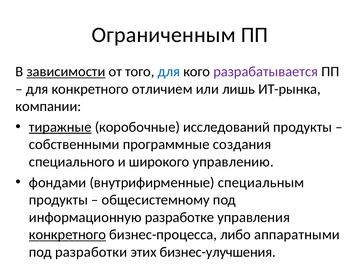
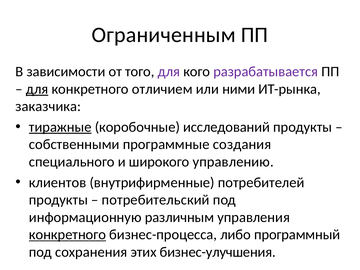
зависимости underline: present -> none (66, 72)
для colour: blue -> purple (169, 72)
для underline: none -> present (37, 89)
лишь: лишь -> ними (239, 89)
компании: компании -> заказчика (48, 106)
фондами: фондами -> клиентов (58, 182)
специальным: специальным -> потребителей (261, 182)
общесистемному: общесистемному -> потребительский (156, 200)
разработке: разработке -> различным (179, 217)
аппаратными: аппаратными -> программный (297, 235)
разработки: разработки -> сохранения (91, 252)
